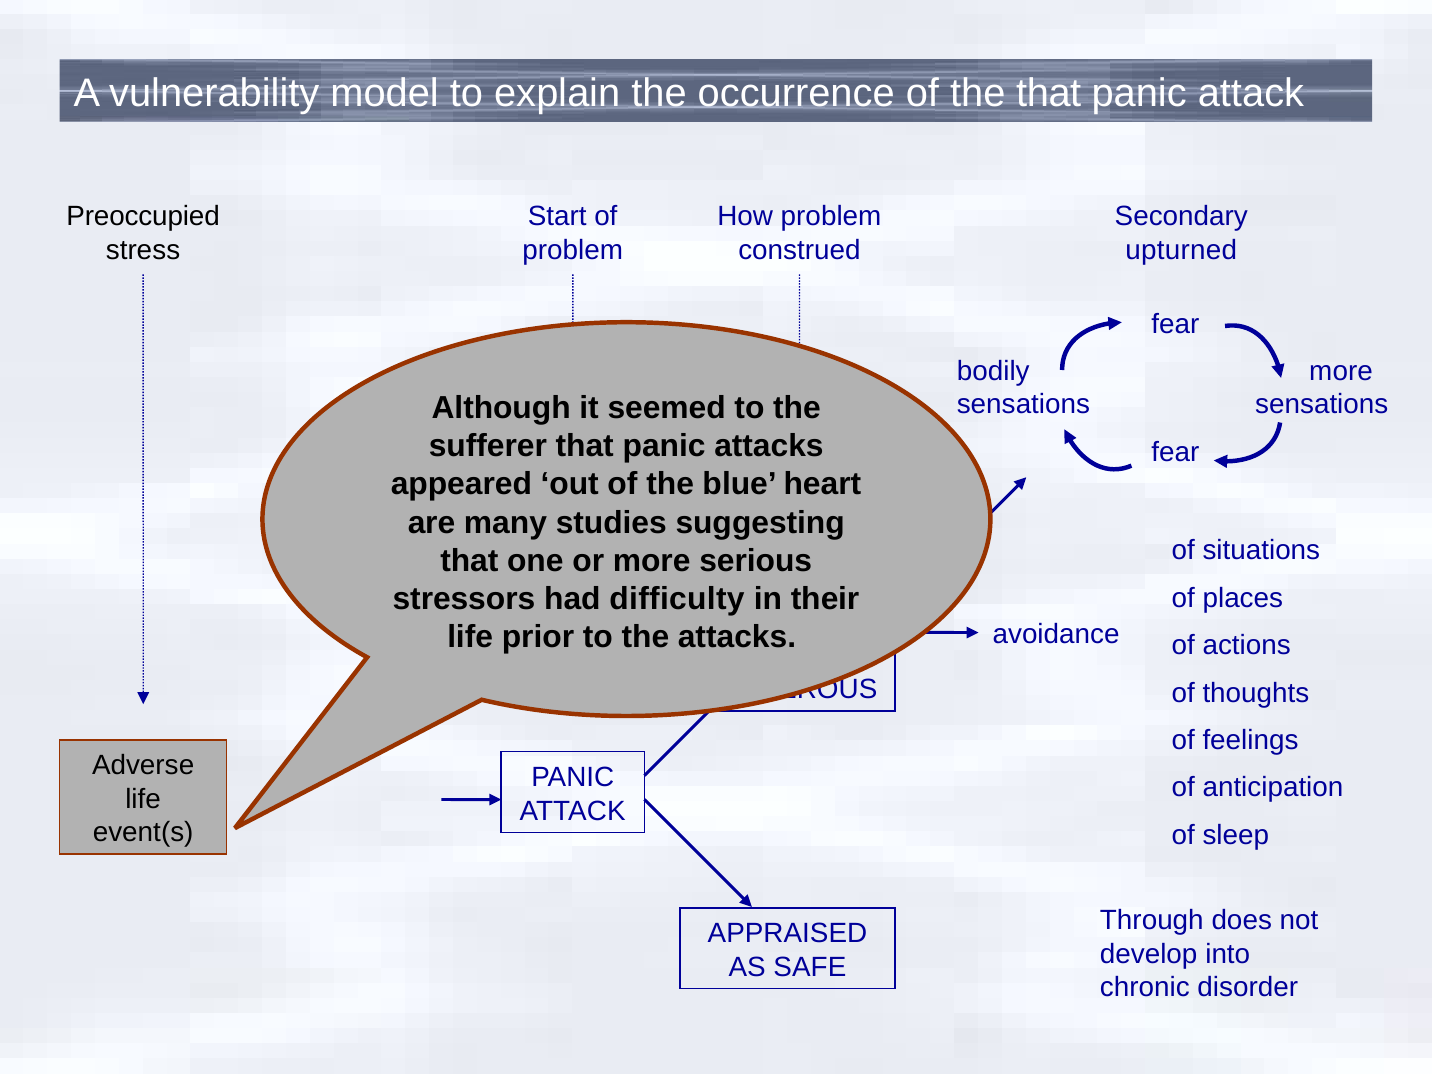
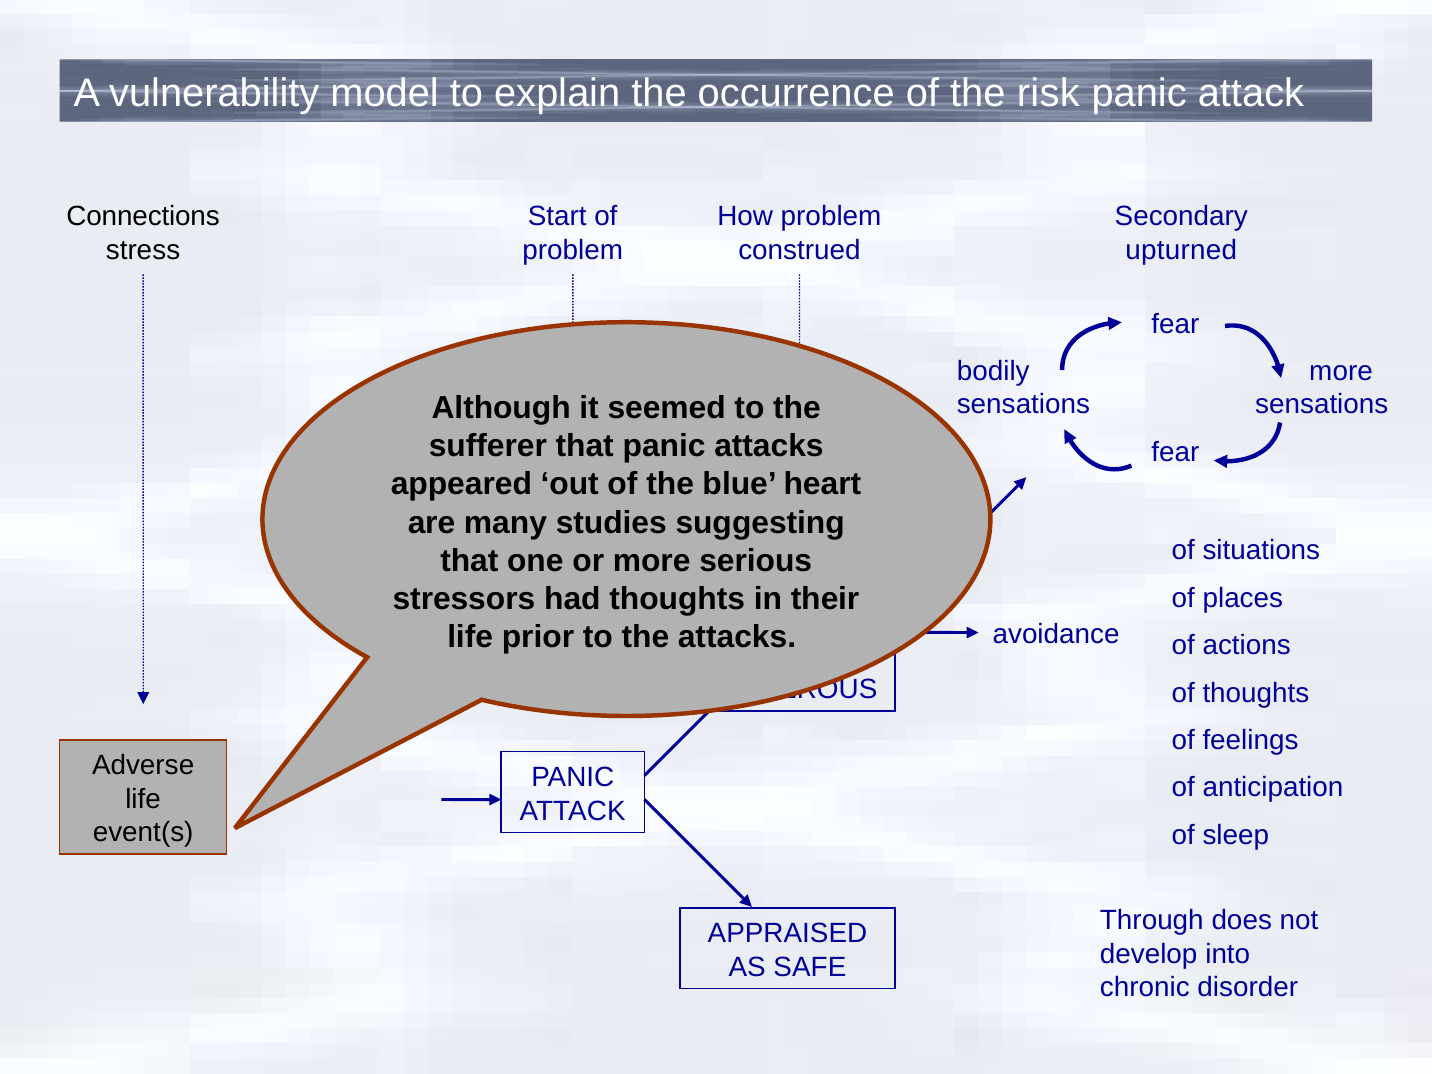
the that: that -> risk (1048, 93)
Preoccupied: Preoccupied -> Connections (143, 217)
had difficulty: difficulty -> thoughts (677, 599)
